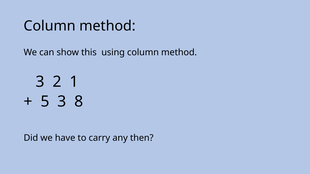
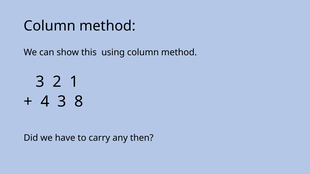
5: 5 -> 4 (45, 102)
